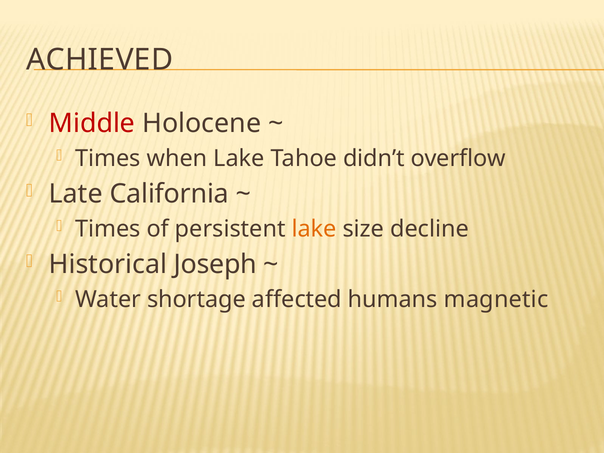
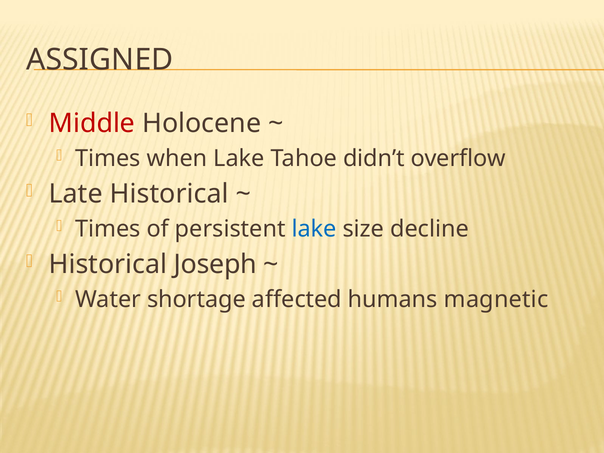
ACHIEVED: ACHIEVED -> ASSIGNED (100, 60)
Late California: California -> Historical (169, 194)
lake colour: orange -> blue (314, 229)
